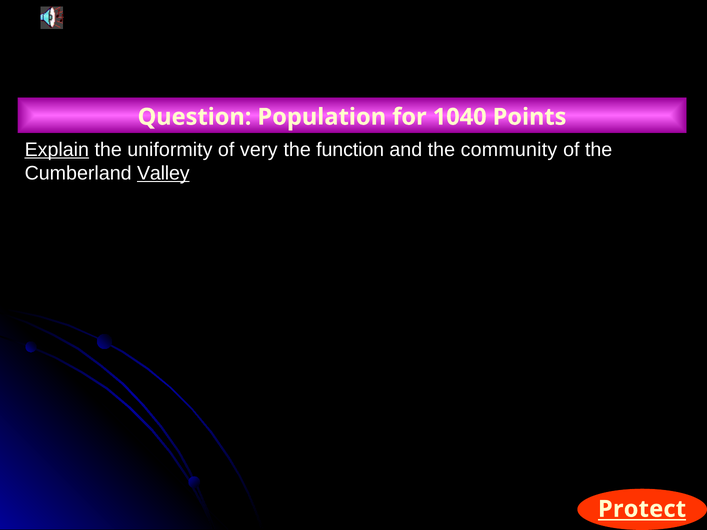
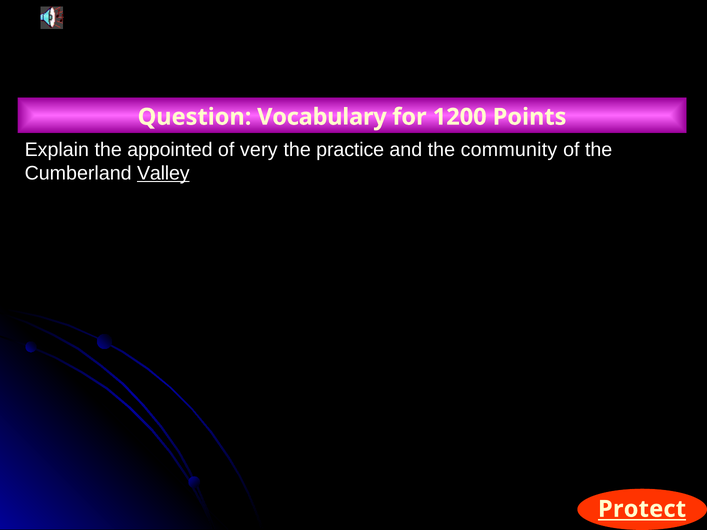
Population: Population -> Vocabulary (322, 117)
1040: 1040 -> 1200 (460, 117)
Explain underline: present -> none (57, 150)
uniformity: uniformity -> appointed (170, 150)
function: function -> practice (350, 150)
